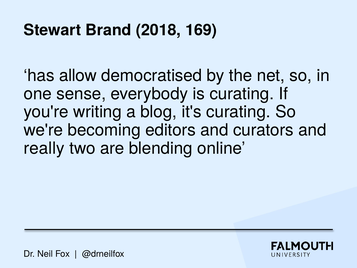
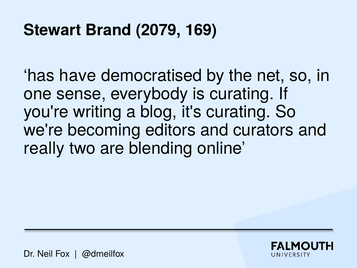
2018: 2018 -> 2079 (158, 30)
allow: allow -> have (78, 75)
